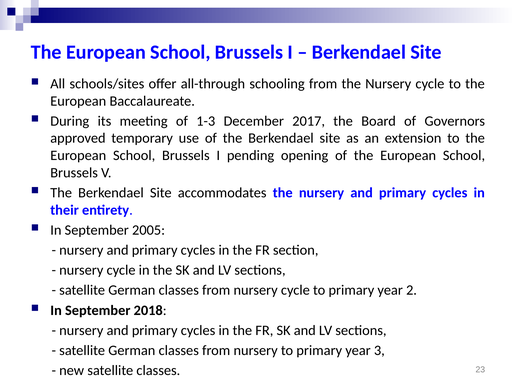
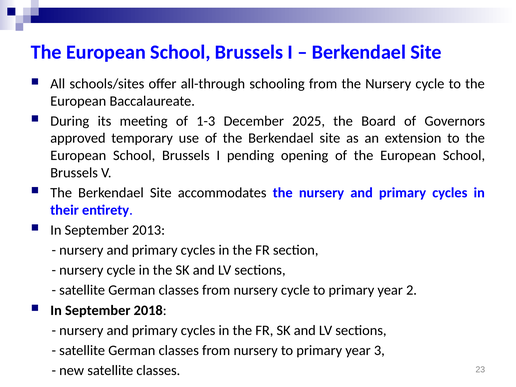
2017: 2017 -> 2025 (309, 121)
2005: 2005 -> 2013 (149, 230)
